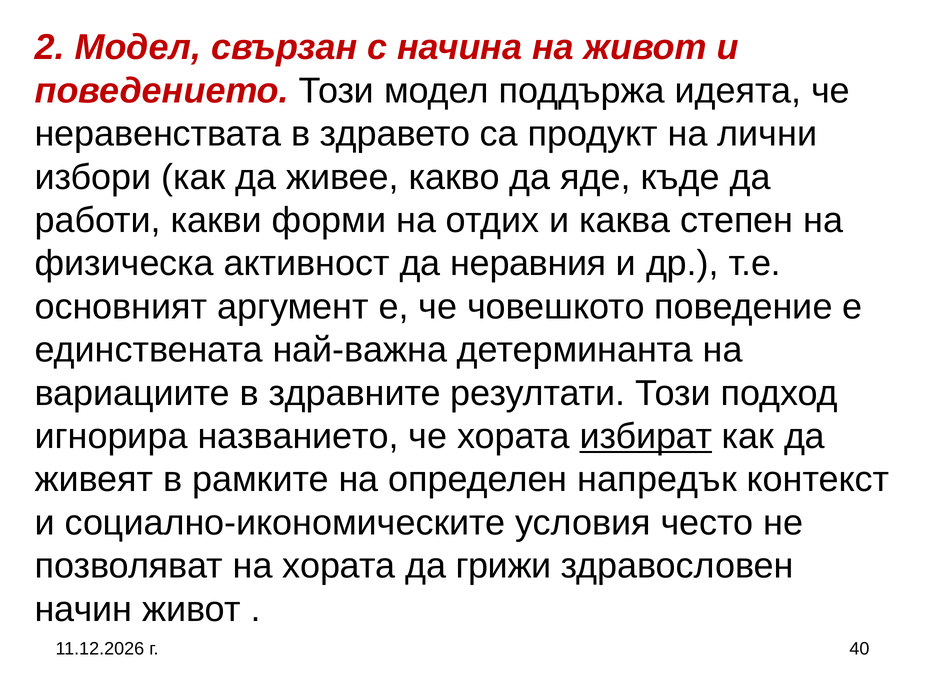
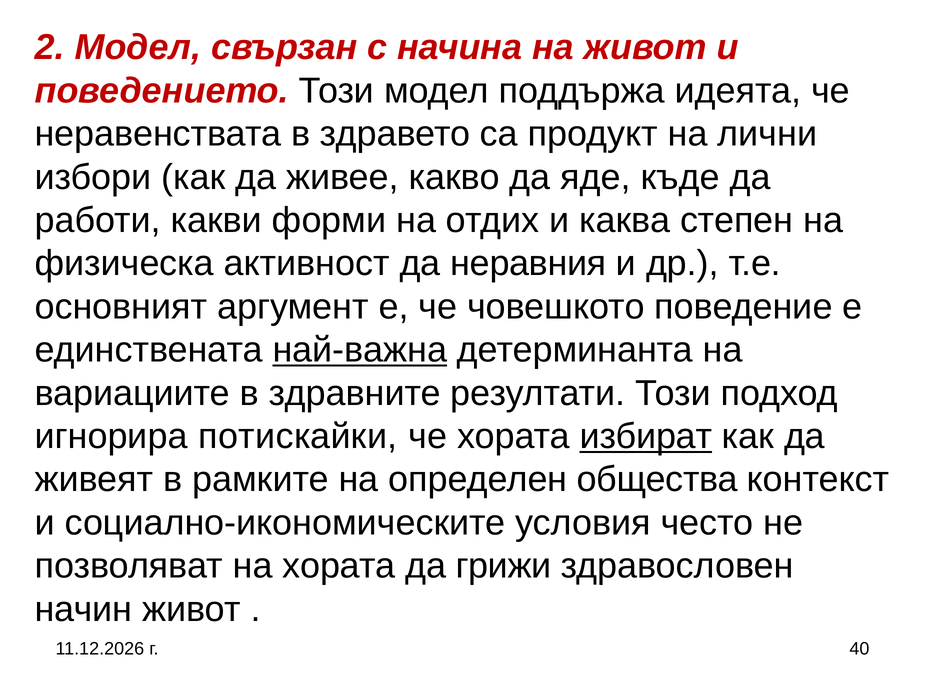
най-важна underline: none -> present (360, 350)
названието: названието -> потискайки (298, 436)
напредък: напредък -> общества (657, 479)
